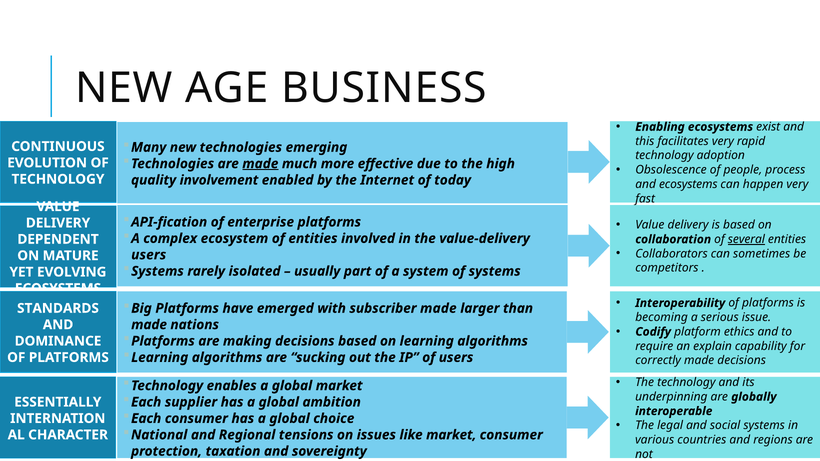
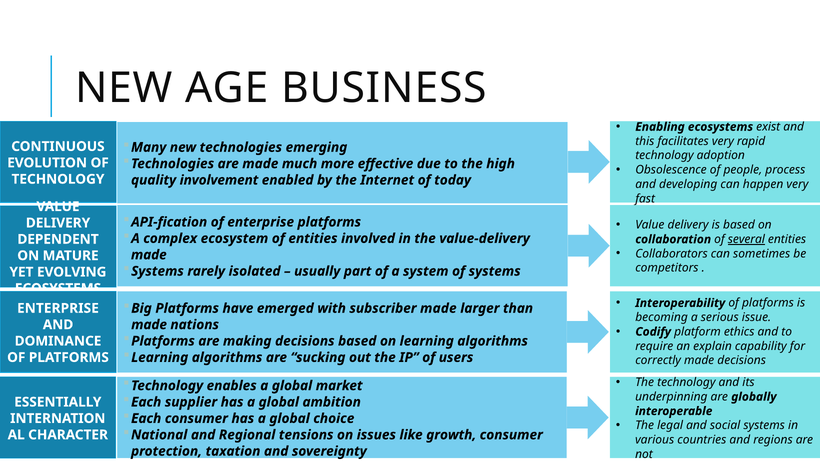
made underline: present -> none (260, 164)
and ecosystems: ecosystems -> developing (688, 184)
users: users -> made (149, 255)
STANDARDS: STANDARDS -> ENTERPRISE (58, 308)
like market: market -> growth (451, 435)
